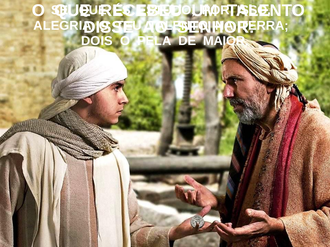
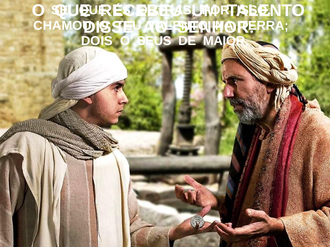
ESTUDO: ESTUDO -> OUTRAS (166, 10)
ALEGRIA: ALEGRIA -> CHAMOU (63, 26)
PELA: PELA -> SEUS (154, 41)
